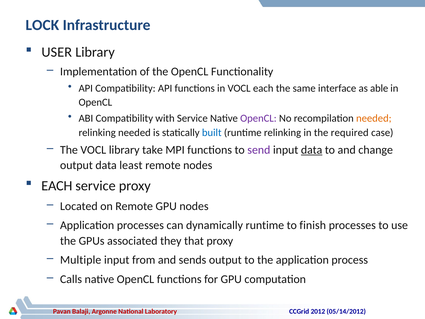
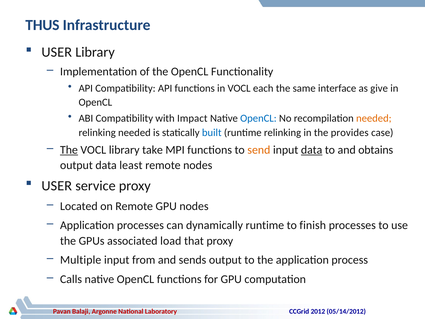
LOCK: LOCK -> THUS (42, 25)
able: able -> give (379, 88)
with Service: Service -> Impact (192, 118)
OpenCL colour: purple -> blue (258, 118)
required: required -> provides (350, 132)
The underline: none -> present (69, 150)
send colour: purple -> orange (259, 150)
change: change -> obtains (376, 150)
EACH: EACH -> USER (57, 186)
they: they -> load (171, 241)
